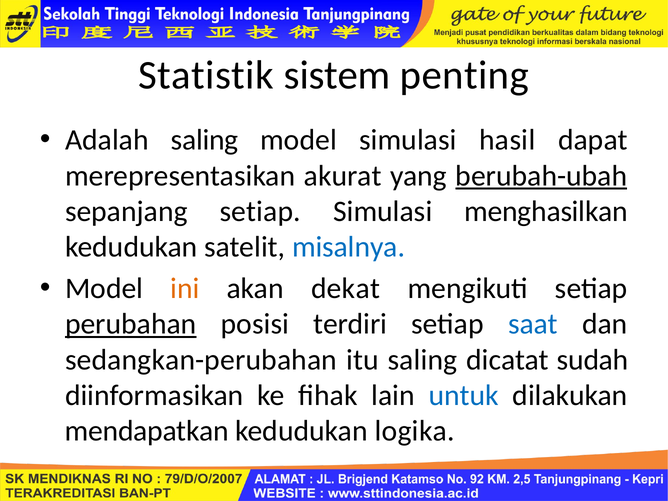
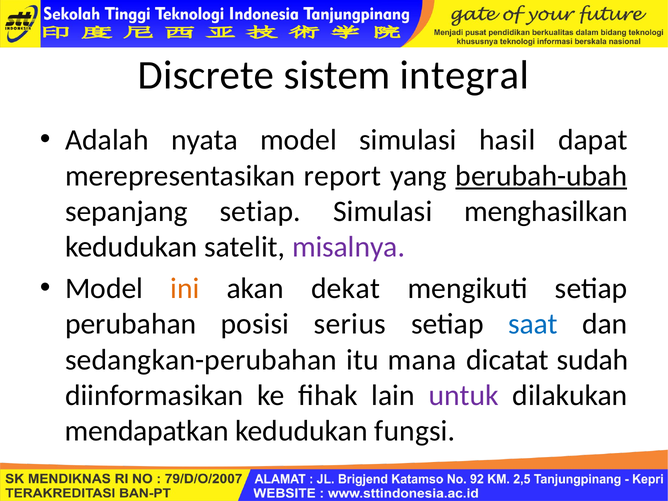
Statistik: Statistik -> Discrete (206, 75)
penting: penting -> integral (464, 75)
Adalah saling: saling -> nyata (205, 140)
akurat: akurat -> report (343, 176)
misalnya colour: blue -> purple (348, 247)
perubahan underline: present -> none (131, 324)
terdiri: terdiri -> serius (350, 324)
itu saling: saling -> mana (422, 360)
untuk colour: blue -> purple (464, 395)
logika: logika -> fungsi (415, 431)
